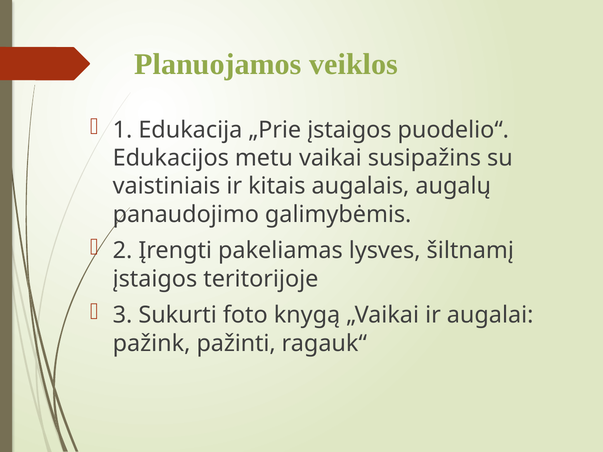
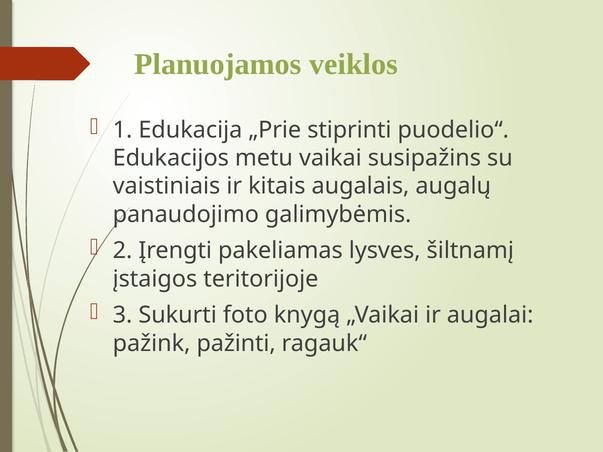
„Prie įstaigos: įstaigos -> stiprinti (349, 130)
